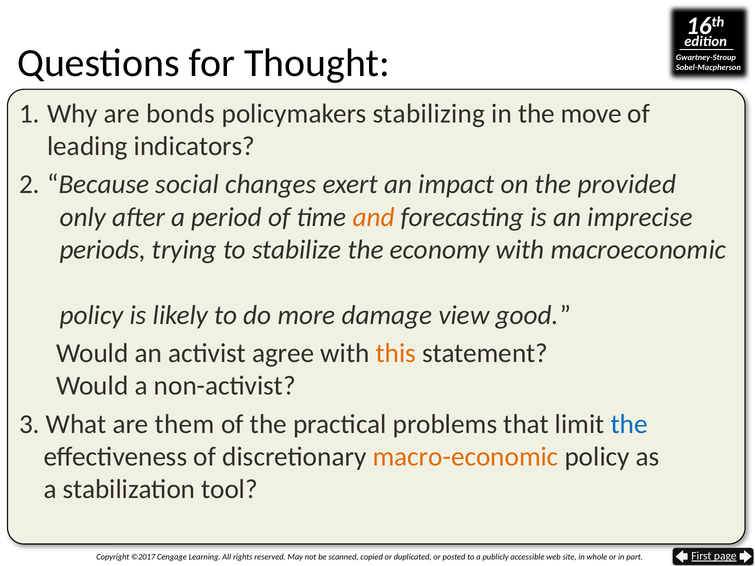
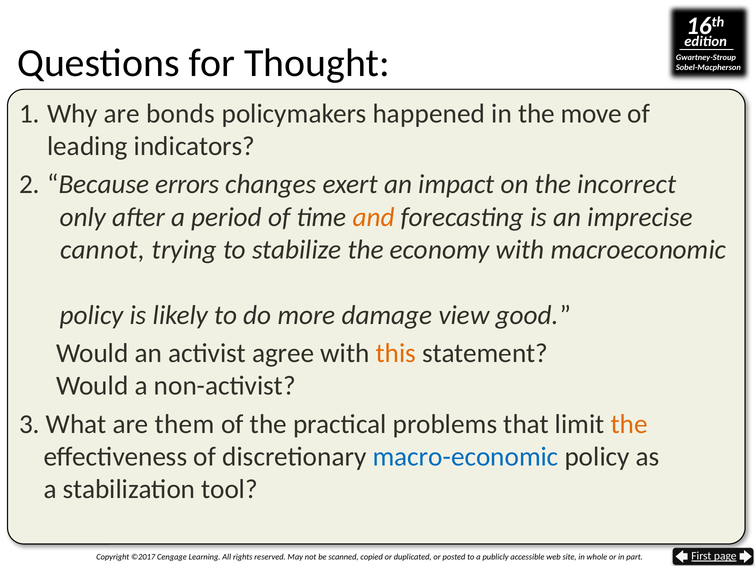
stabilizing: stabilizing -> happened (429, 114)
social: social -> errors (187, 185)
provided: provided -> incorrect (627, 185)
periods: periods -> cannot (103, 250)
the colour: blue -> orange (629, 424)
macro-economic colour: orange -> blue (466, 457)
